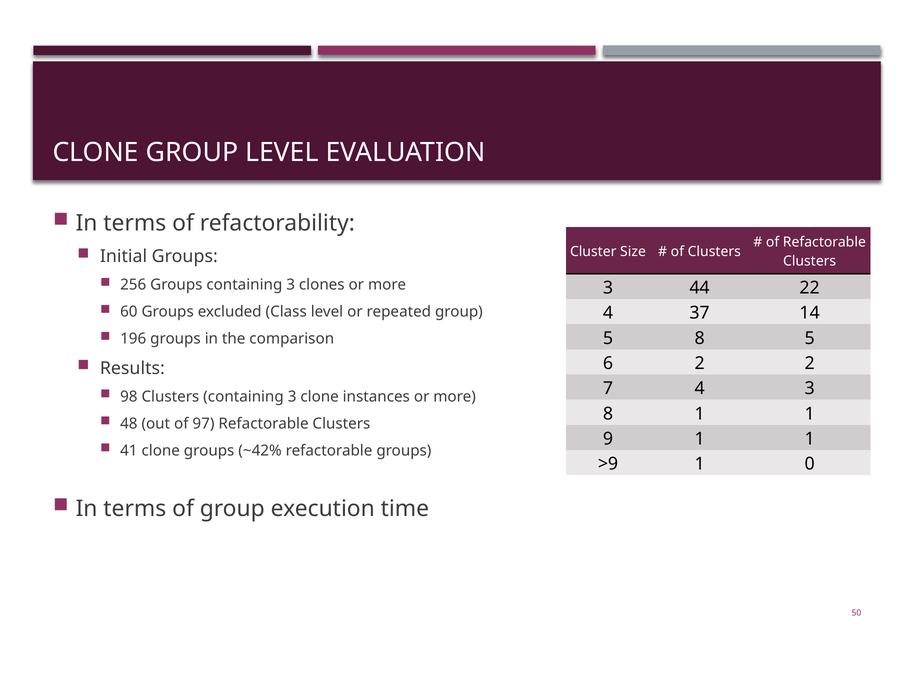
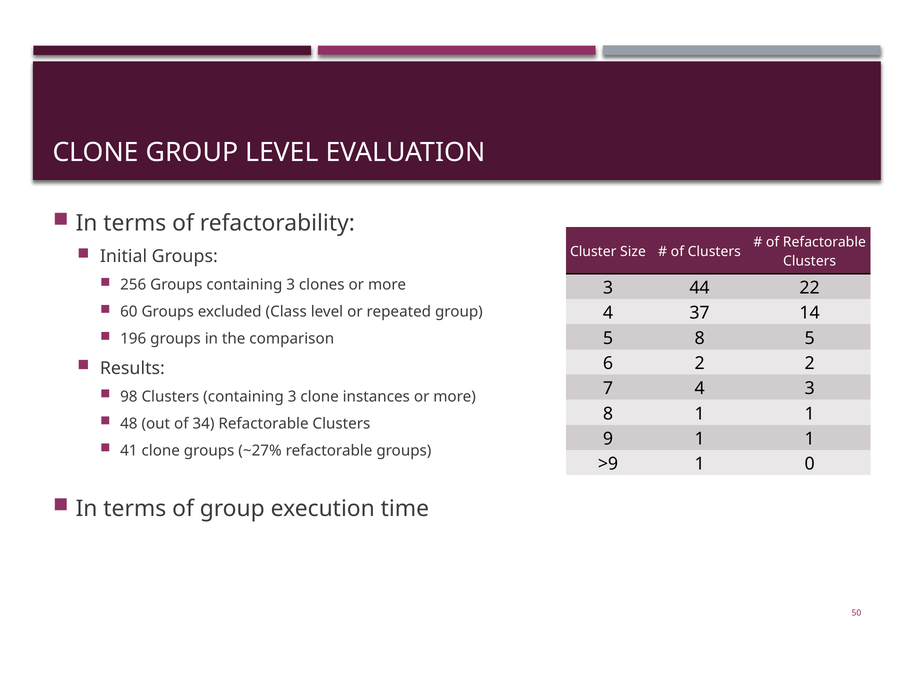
97: 97 -> 34 (203, 424)
~42%: ~42% -> ~27% (260, 451)
